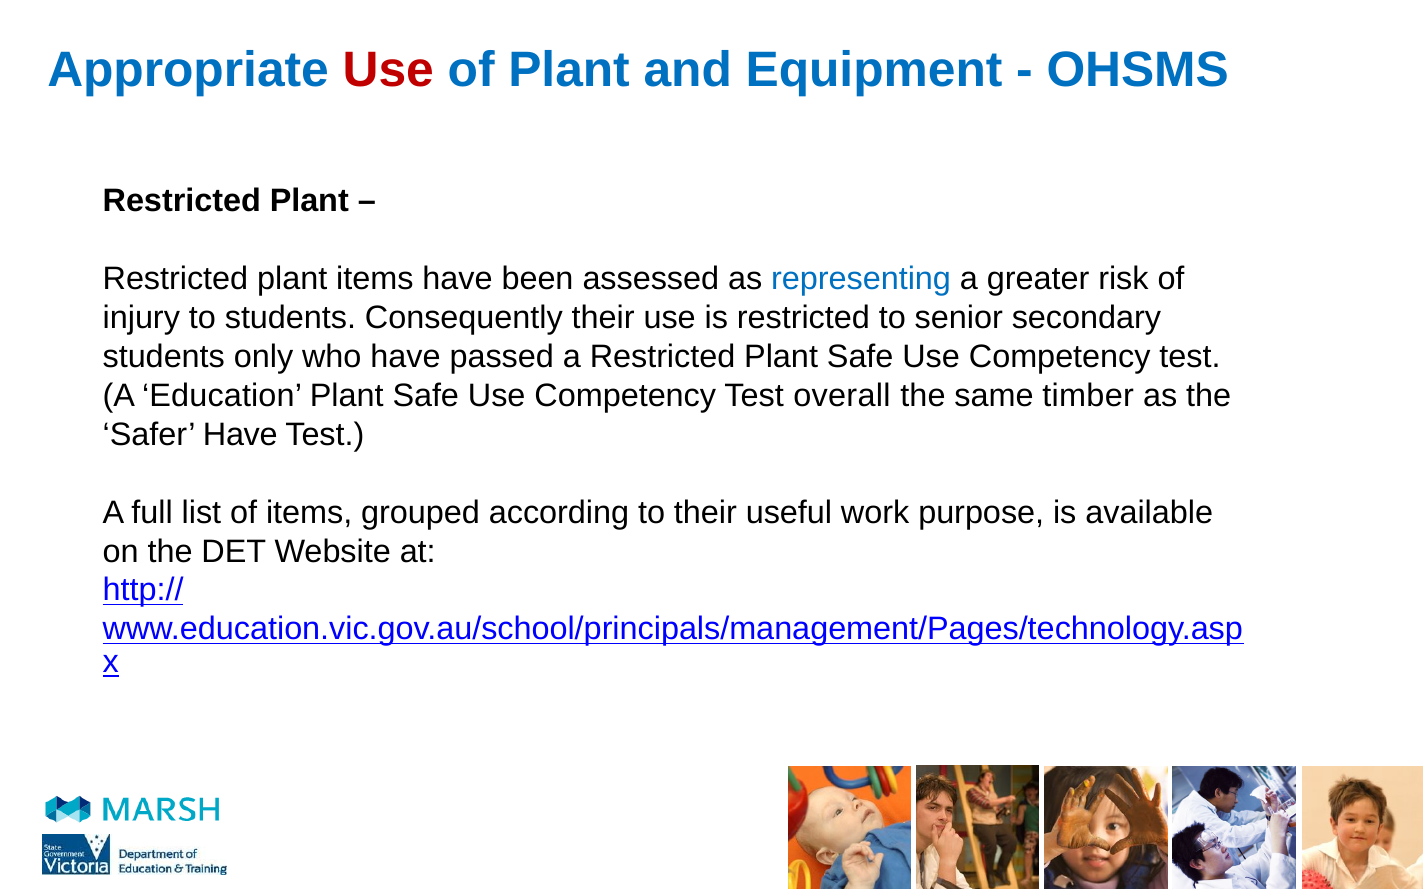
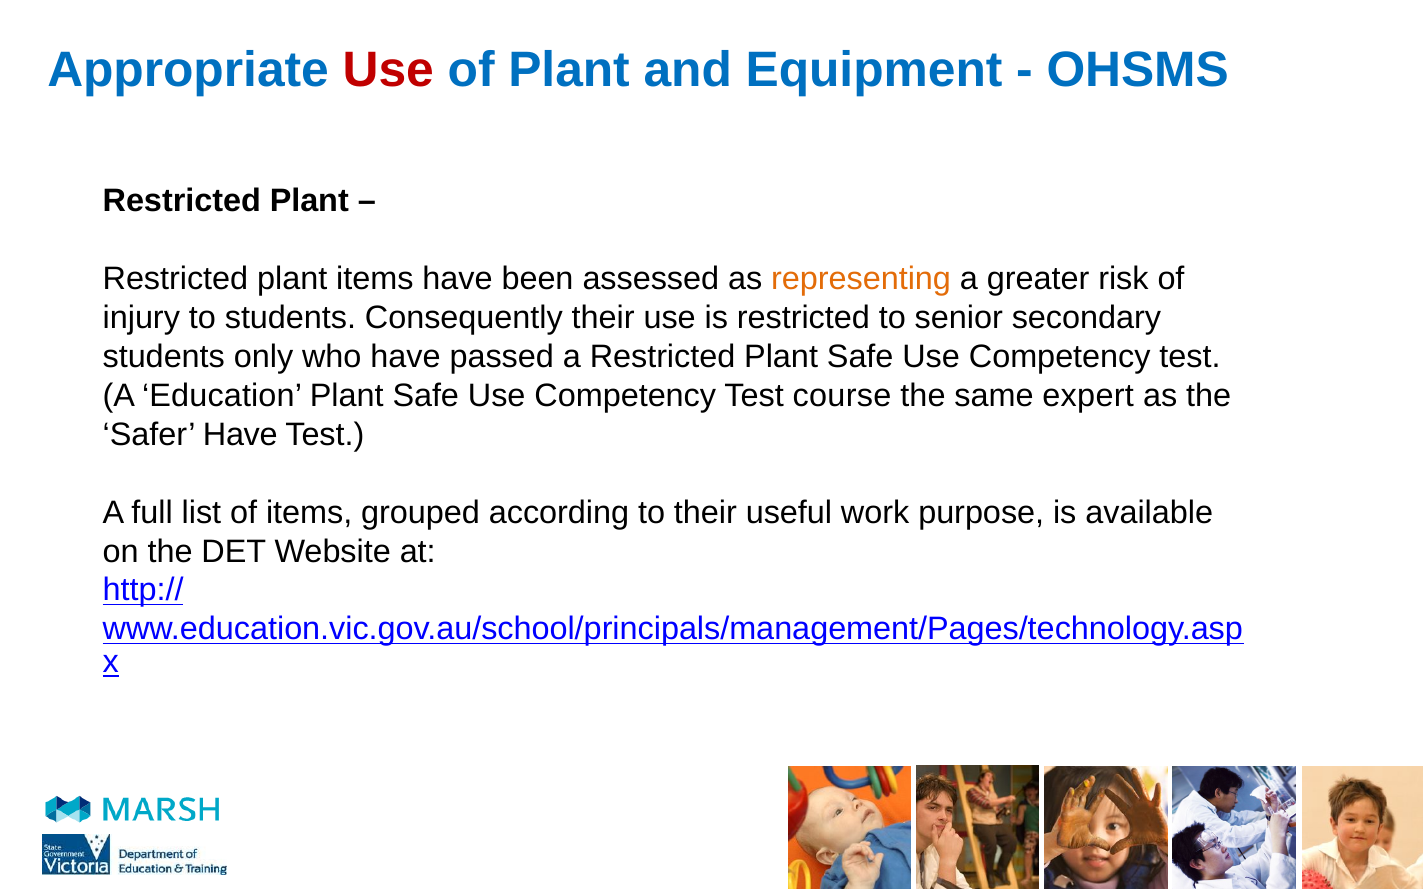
representing colour: blue -> orange (861, 279)
overall: overall -> course (842, 396)
timber: timber -> expert (1088, 396)
